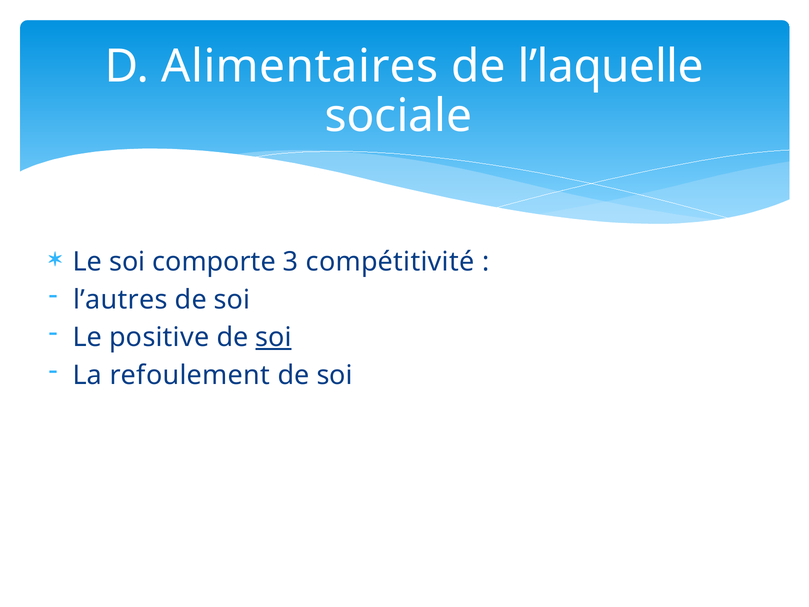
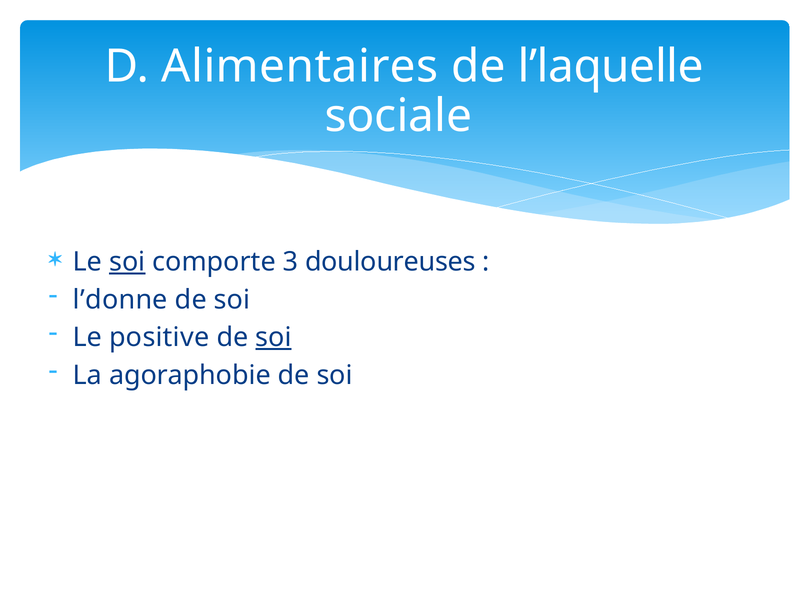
soi underline: none -> present (127, 262)
compétitivité: compétitivité -> douloureuses (390, 262)
l’autres: l’autres -> l’donne (120, 300)
refoulement: refoulement -> agoraphobie (190, 375)
